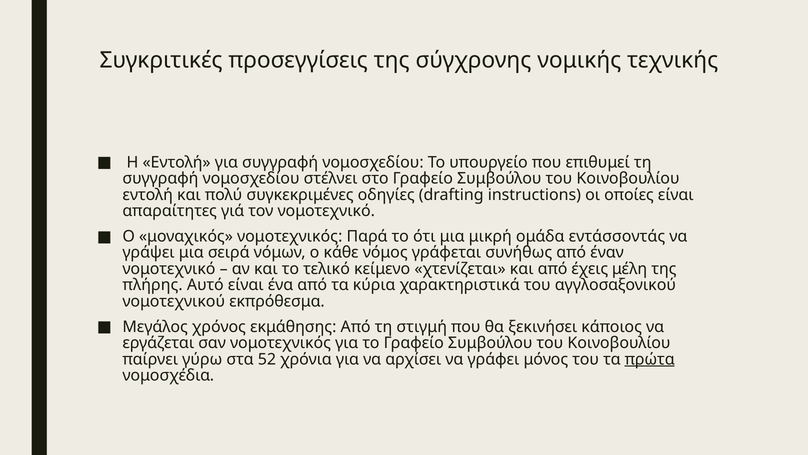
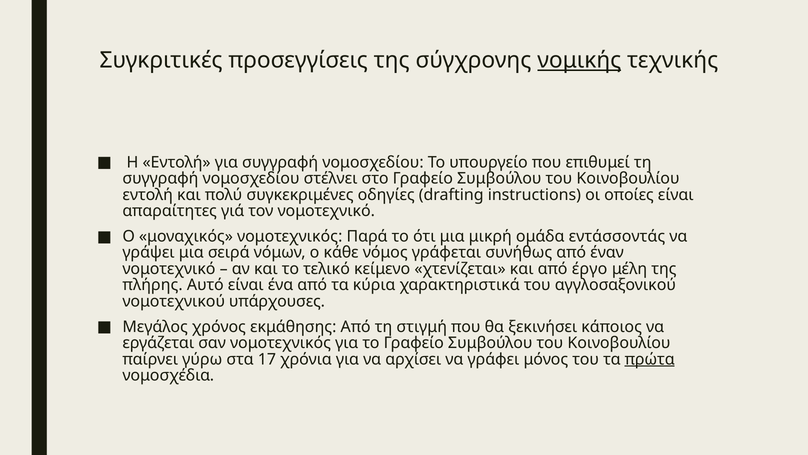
νομικής underline: none -> present (579, 60)
έχεις: έχεις -> έργο (590, 269)
εκπρόθεσμα: εκπρόθεσμα -> υπάρχουσες (277, 301)
52: 52 -> 17 (267, 359)
